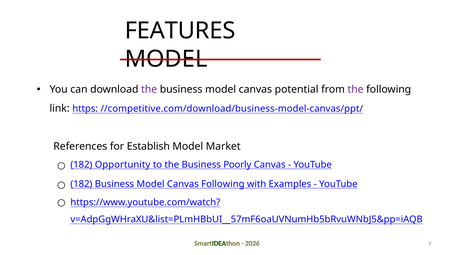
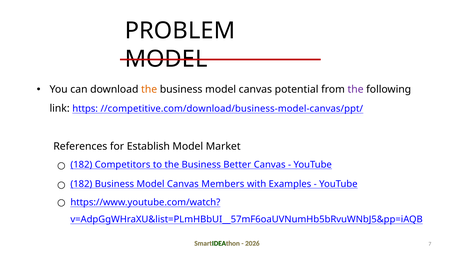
FEATURES: FEATURES -> PROBLEM (180, 31)
the colour: purple -> orange (149, 90)
Opportunity: Opportunity -> Competitors (123, 165)
Poorly: Poorly -> Better (237, 165)
Canvas Following: Following -> Members (223, 184)
